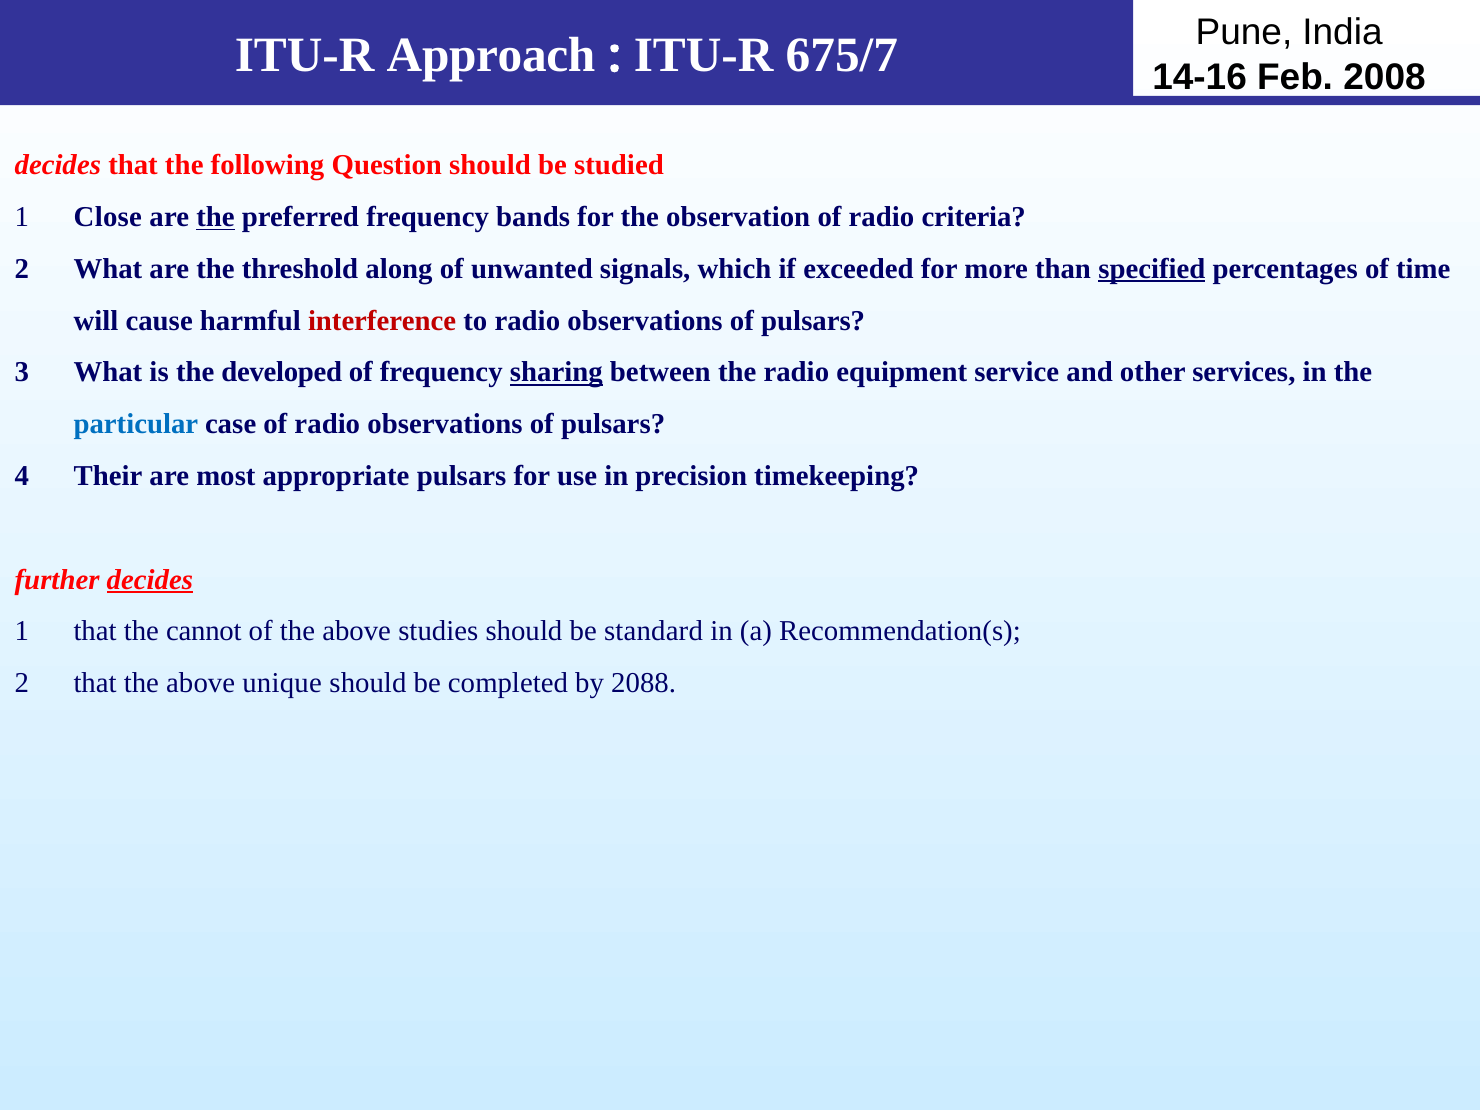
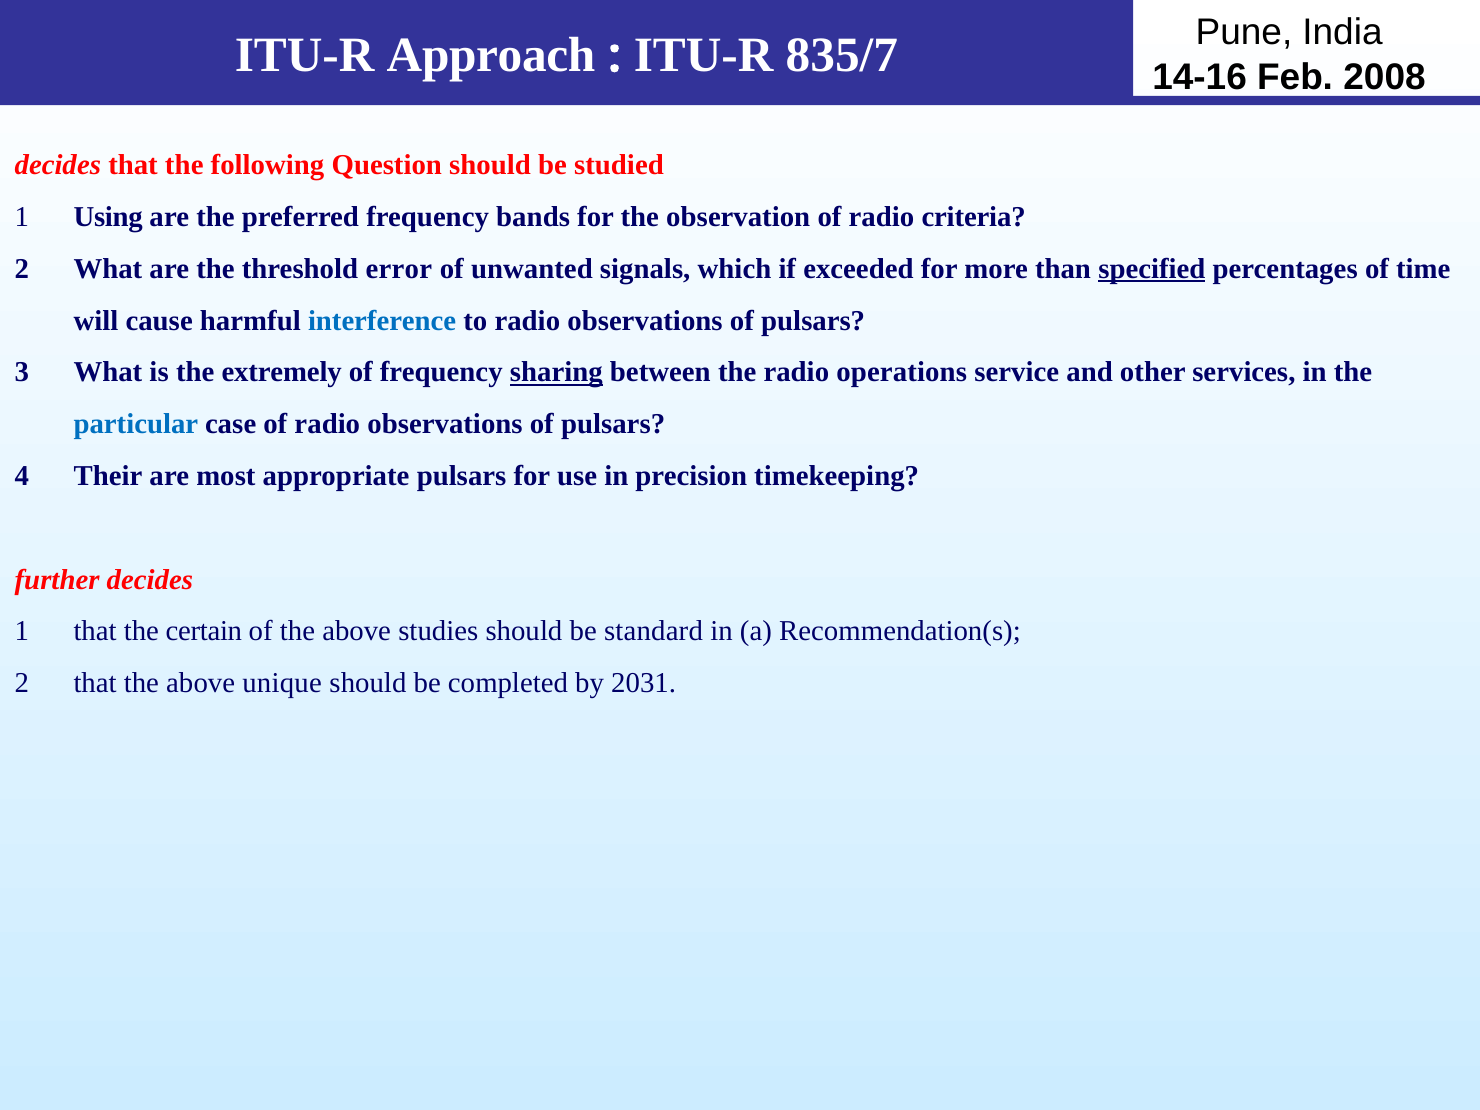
675/7: 675/7 -> 835/7 (842, 55)
Close: Close -> Using (108, 217)
the underline: present -> none (215, 217)
along: along -> error (399, 269)
interference colour: red -> blue (382, 321)
developed: developed -> extremely (282, 372)
equipment: equipment -> operations (902, 372)
decides underline: present -> none (150, 580)
cannot: cannot -> certain (204, 631)
2088: 2088 -> 2031 (644, 683)
